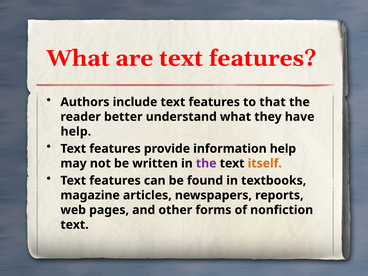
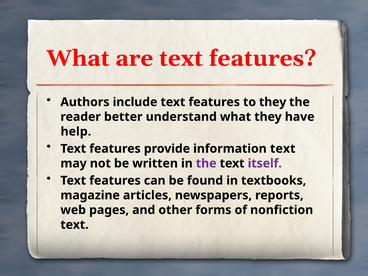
to that: that -> they (273, 102)
information help: help -> text (283, 149)
itself colour: orange -> purple (265, 163)
